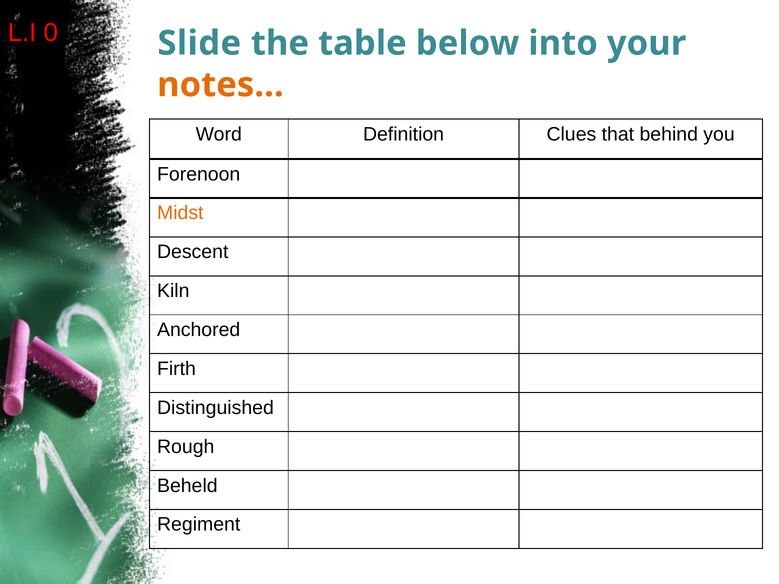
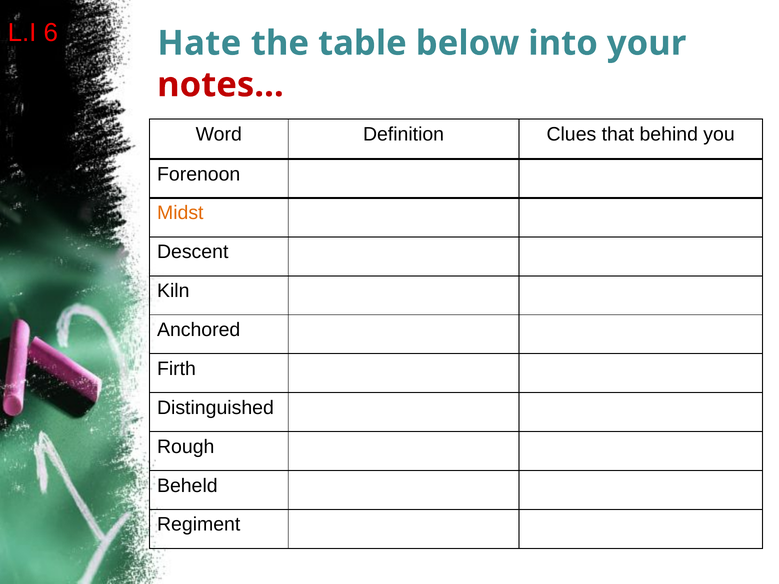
0: 0 -> 6 (51, 33)
Slide: Slide -> Hate (199, 43)
notes… colour: orange -> red (220, 85)
